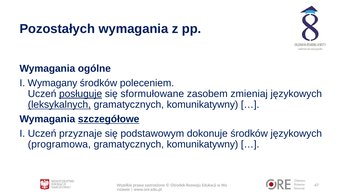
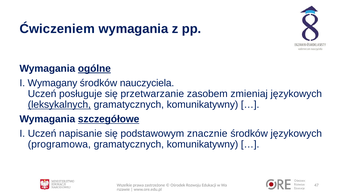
Pozostałych: Pozostałych -> Ćwiczeniem (57, 29)
ogólne underline: none -> present (94, 69)
poleceniem: poleceniem -> nauczyciela (147, 83)
posługuje underline: present -> none (81, 94)
sformułowane: sformułowane -> przetwarzanie (152, 94)
przyznaje: przyznaje -> napisanie (81, 134)
dokonuje: dokonuje -> znacznie (207, 134)
